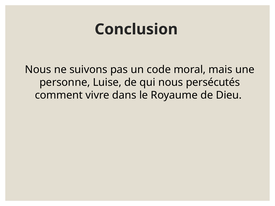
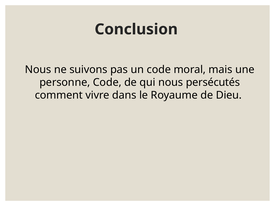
personne Luise: Luise -> Code (107, 83)
